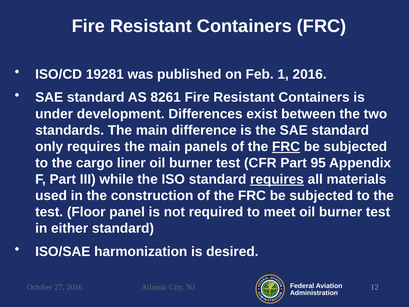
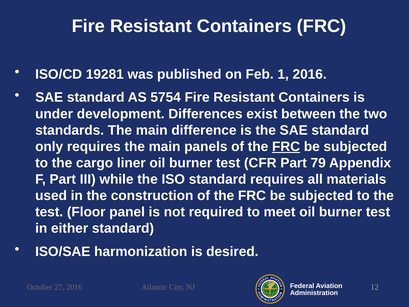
8261: 8261 -> 5754 (166, 97)
95: 95 -> 79 (318, 163)
requires underline: present -> none (277, 179)
